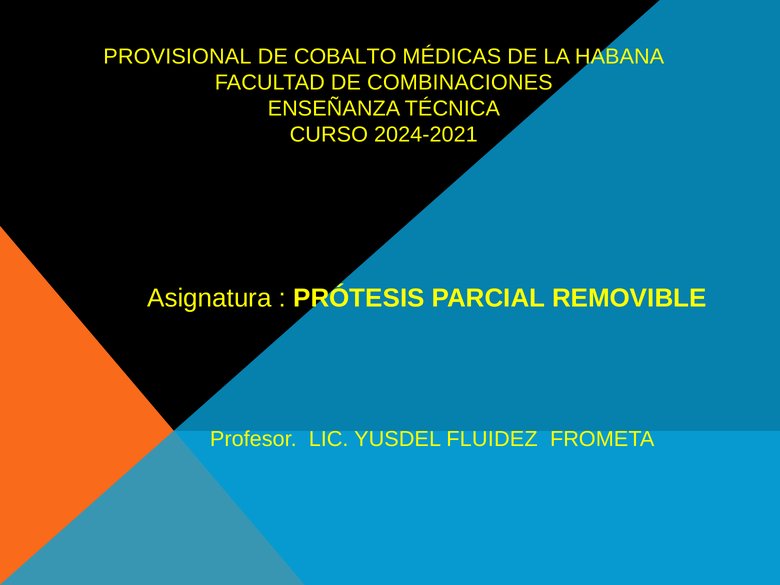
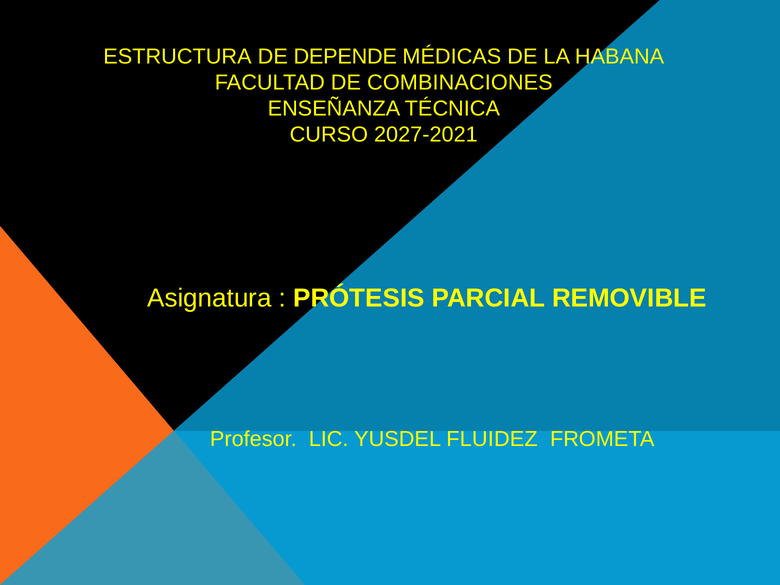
PROVISIONAL: PROVISIONAL -> ESTRUCTURA (177, 57)
COBALTO: COBALTO -> DEPENDE (345, 57)
2024-2021: 2024-2021 -> 2027-2021 (426, 135)
